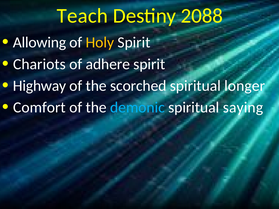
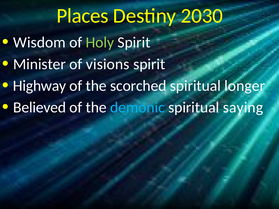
Teach: Teach -> Places (83, 16)
2088: 2088 -> 2030 (202, 16)
Allowing: Allowing -> Wisdom (39, 43)
Holy colour: yellow -> light green (100, 43)
Chariots: Chariots -> Minister (40, 64)
adhere: adhere -> visions (108, 64)
Comfort: Comfort -> Believed (40, 108)
